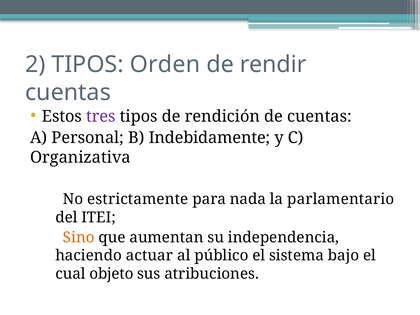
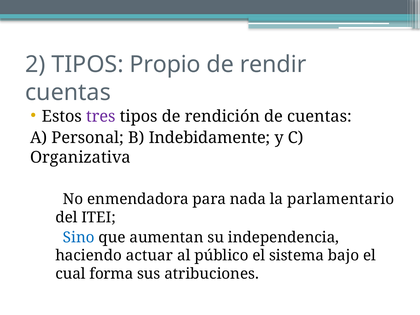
Orden: Orden -> Propio (165, 65)
estrictamente: estrictamente -> enmendadora (138, 199)
Sino colour: orange -> blue (79, 237)
objeto: objeto -> forma (111, 274)
